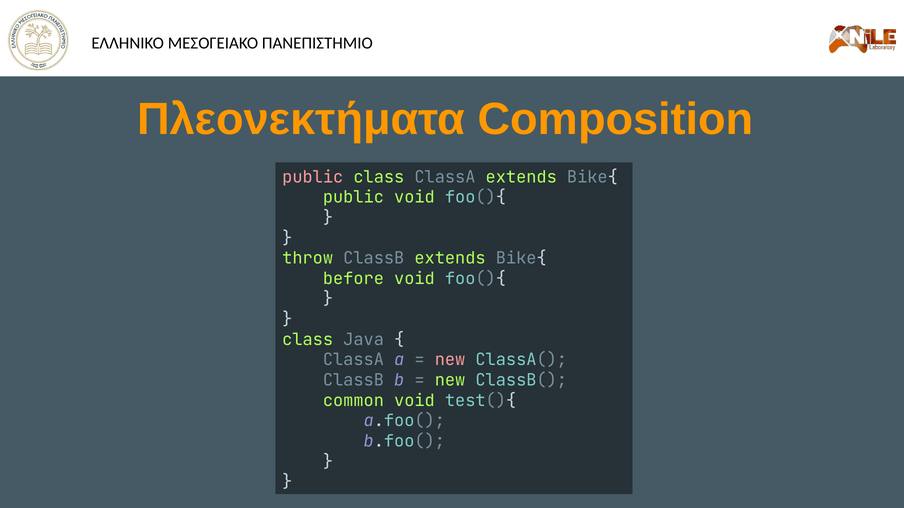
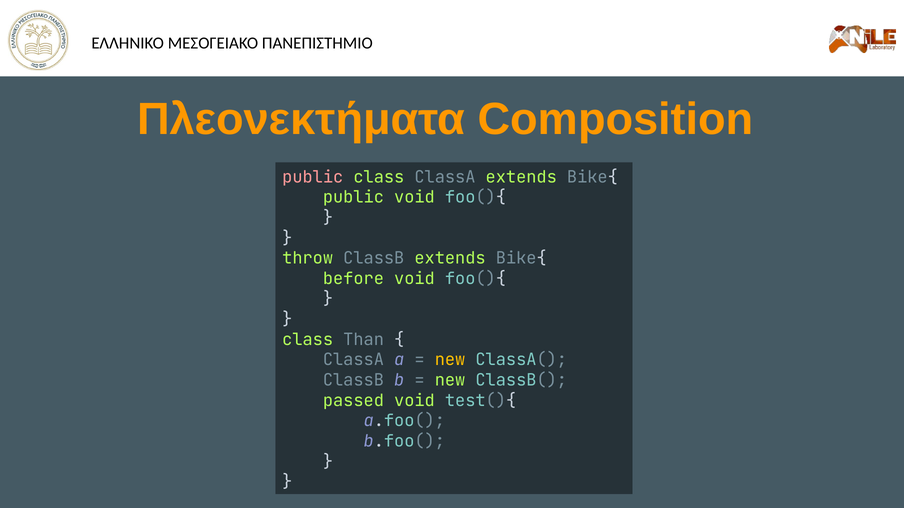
Java: Java -> Than (364, 340)
new colour: pink -> yellow (450, 360)
common: common -> passed (353, 401)
